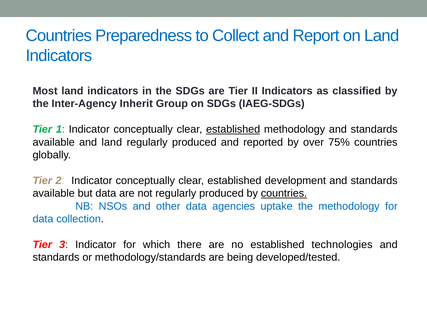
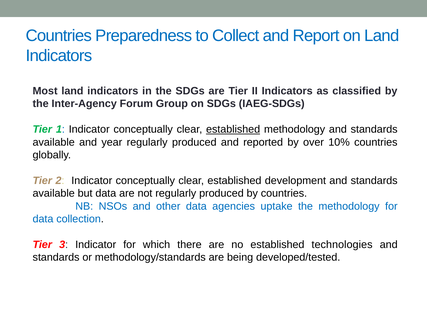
Inherit: Inherit -> Forum (136, 104)
and land: land -> year (112, 142)
75%: 75% -> 10% (339, 142)
countries underline: present -> none (284, 194)
